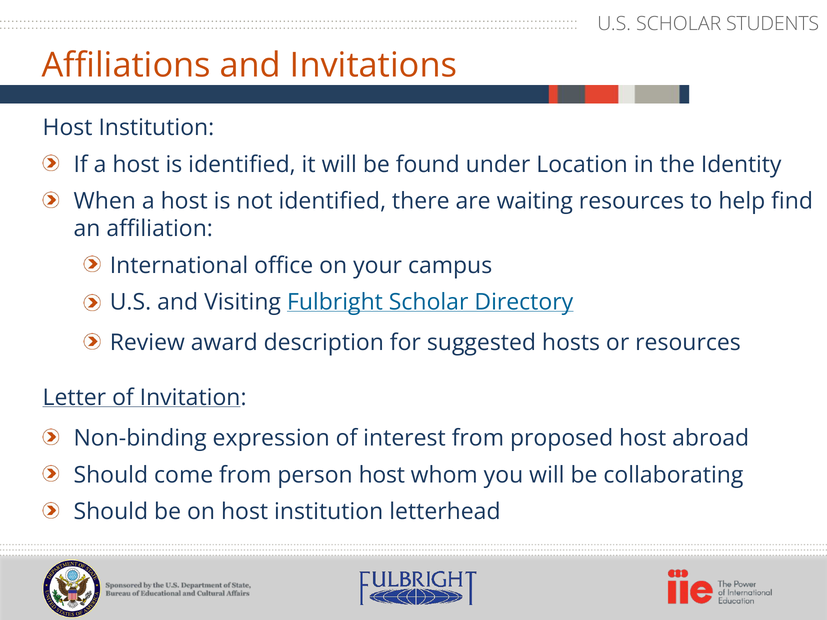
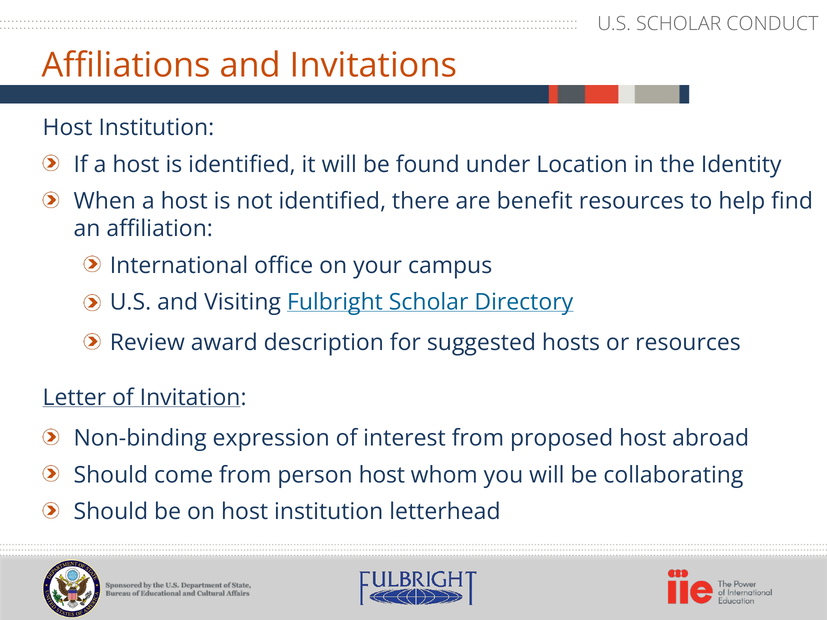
STUDENTS: STUDENTS -> CONDUCT (772, 24)
waiting: waiting -> benefit (535, 201)
